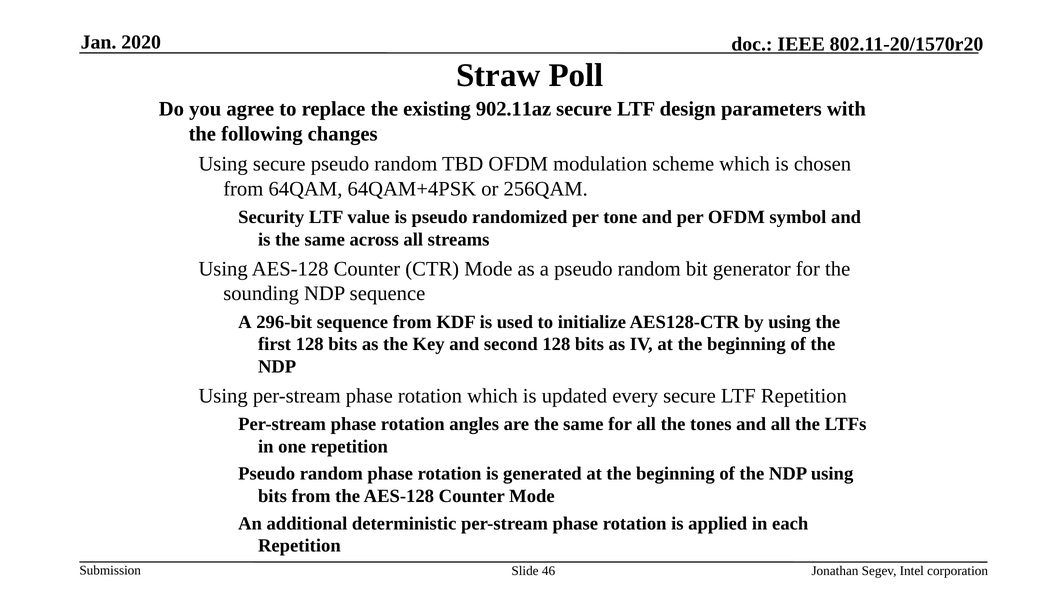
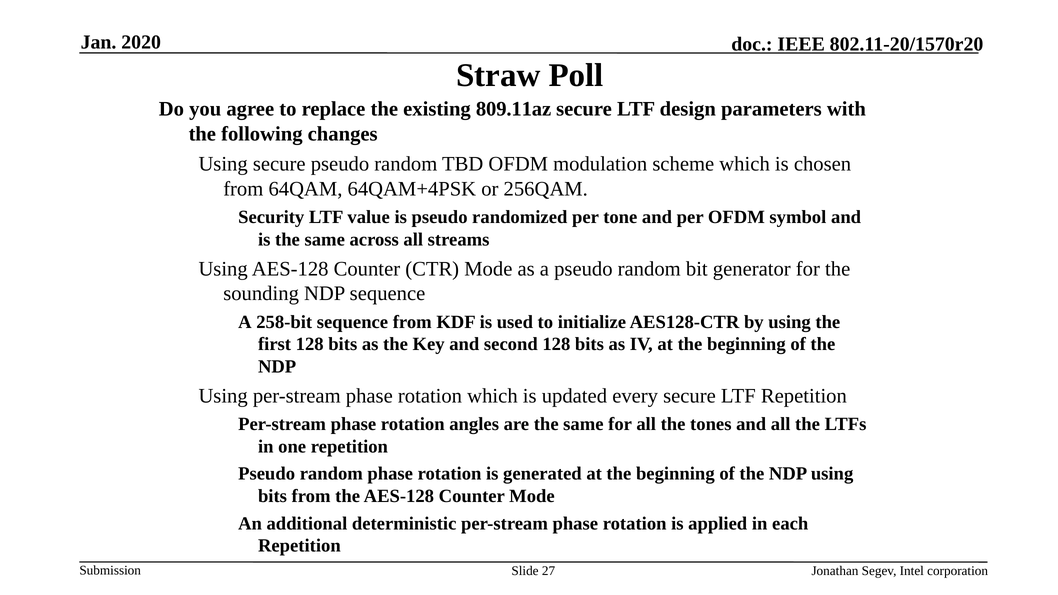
902.11az: 902.11az -> 809.11az (514, 109)
296-bit: 296-bit -> 258-bit (284, 322)
46: 46 -> 27 (549, 571)
